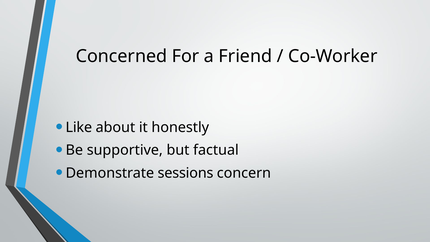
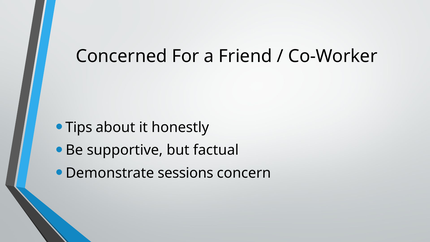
Like: Like -> Tips (79, 127)
